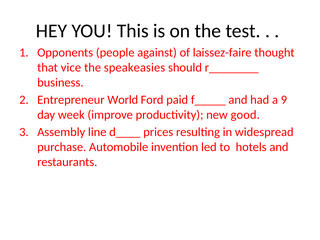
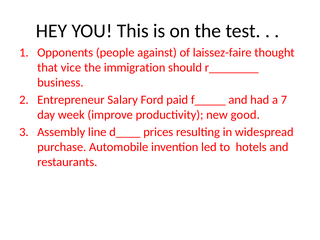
speakeasies: speakeasies -> immigration (135, 67)
World: World -> Salary (123, 100)
9: 9 -> 7 (284, 100)
